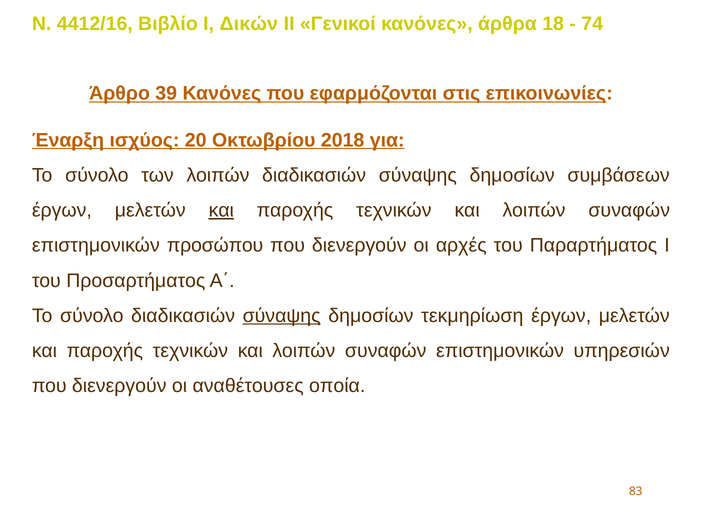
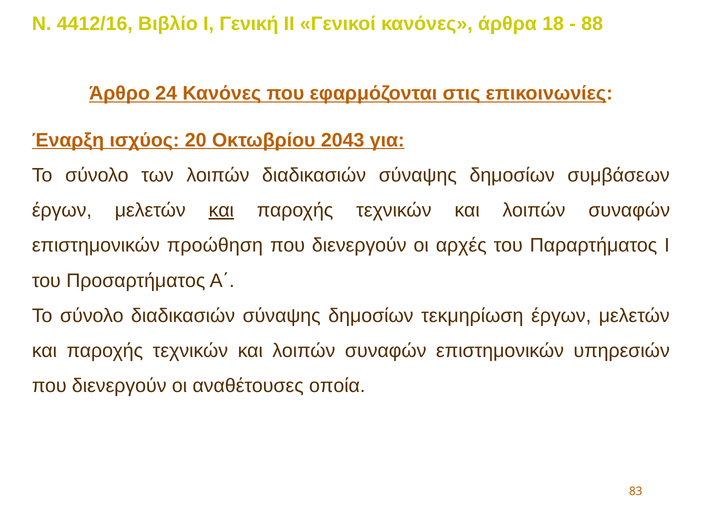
Δικών: Δικών -> Γενική (249, 24)
74: 74 -> 88 (592, 24)
39: 39 -> 24 (166, 93)
2018: 2018 -> 2043 (343, 140)
προσώπου: προσώπου -> προώθηση (215, 245)
σύναψης underline: present -> none (282, 315)
